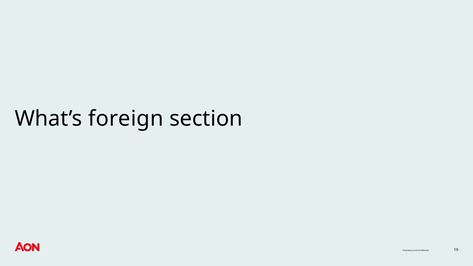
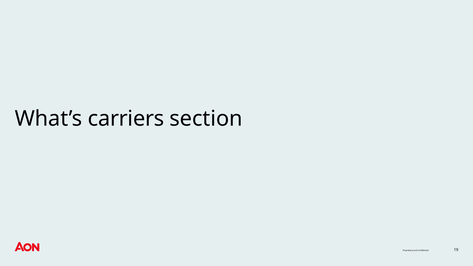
foreign: foreign -> carriers (126, 119)
